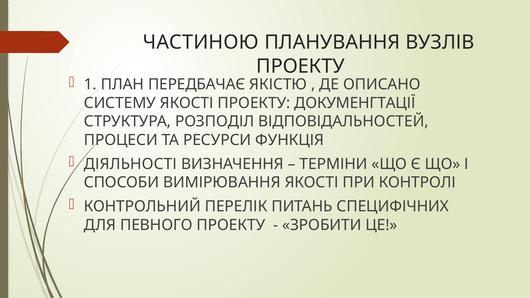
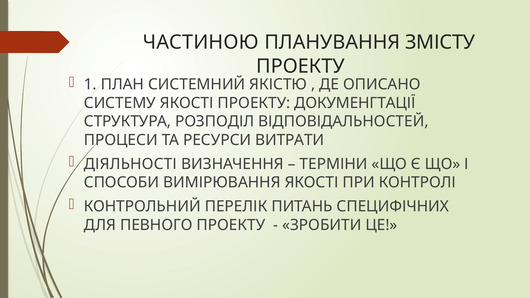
ВУЗЛІВ: ВУЗЛІВ -> ЗМІСТУ (440, 42)
ПЕРЕДБАЧАЄ: ПЕРЕДБАЧАЄ -> СИСТЕМНИЙ (197, 85)
ФУНКЦІЯ: ФУНКЦІЯ -> ВИТРАТИ (290, 140)
